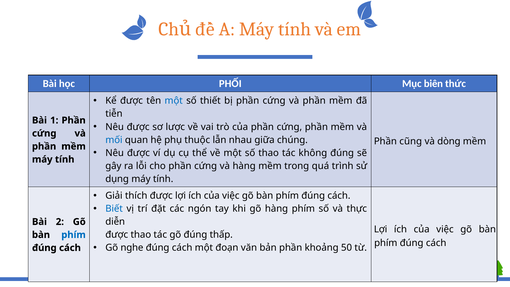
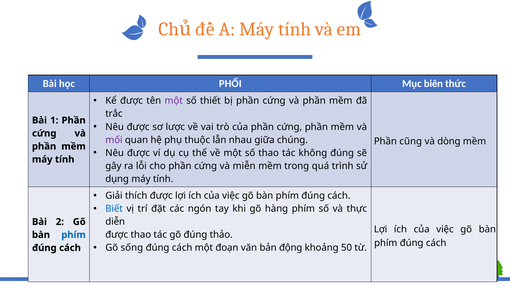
một colour: blue -> purple (174, 101)
tiễn: tiễn -> trắc (114, 114)
mối colour: blue -> purple (114, 140)
và hàng: hàng -> miễn (244, 166)
thấp: thấp -> thảo (221, 235)
nghe: nghe -> sống (132, 248)
bản phần: phần -> động (291, 248)
